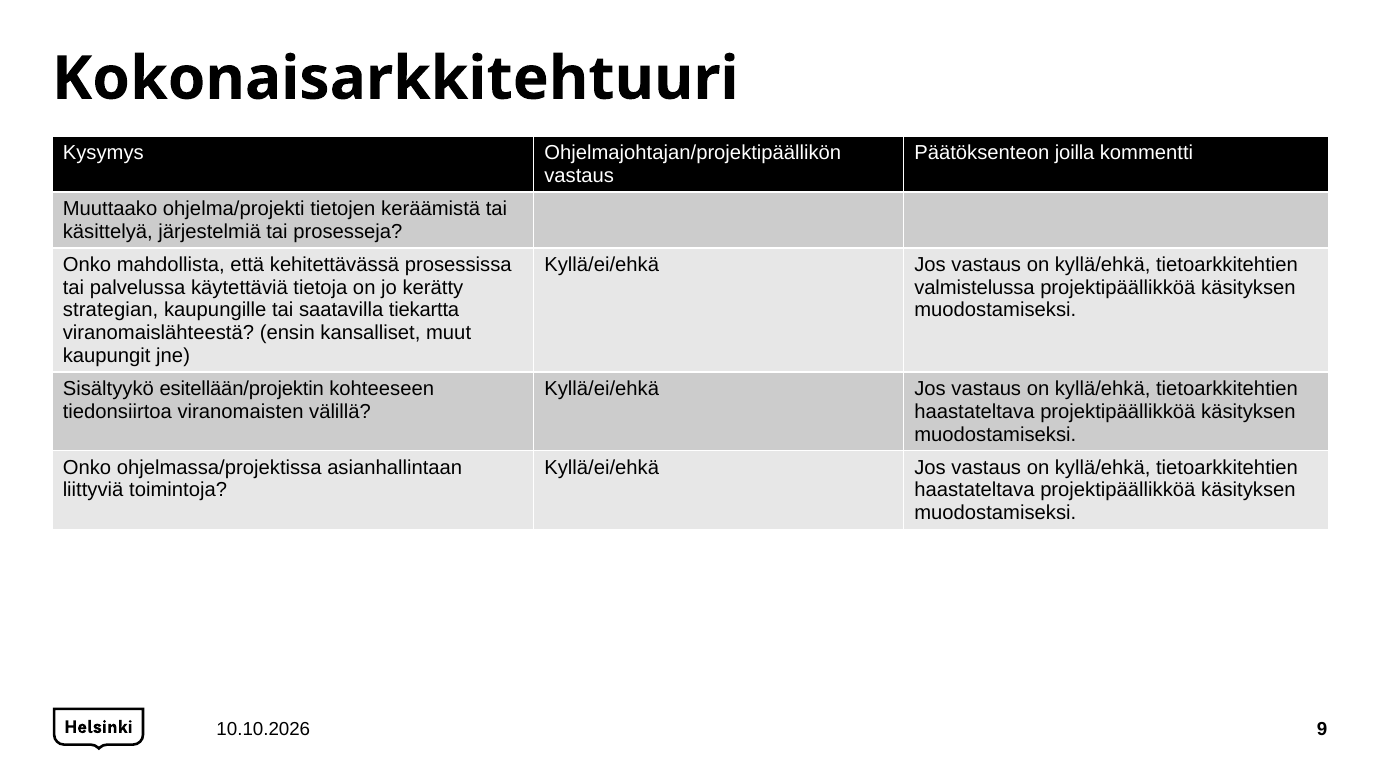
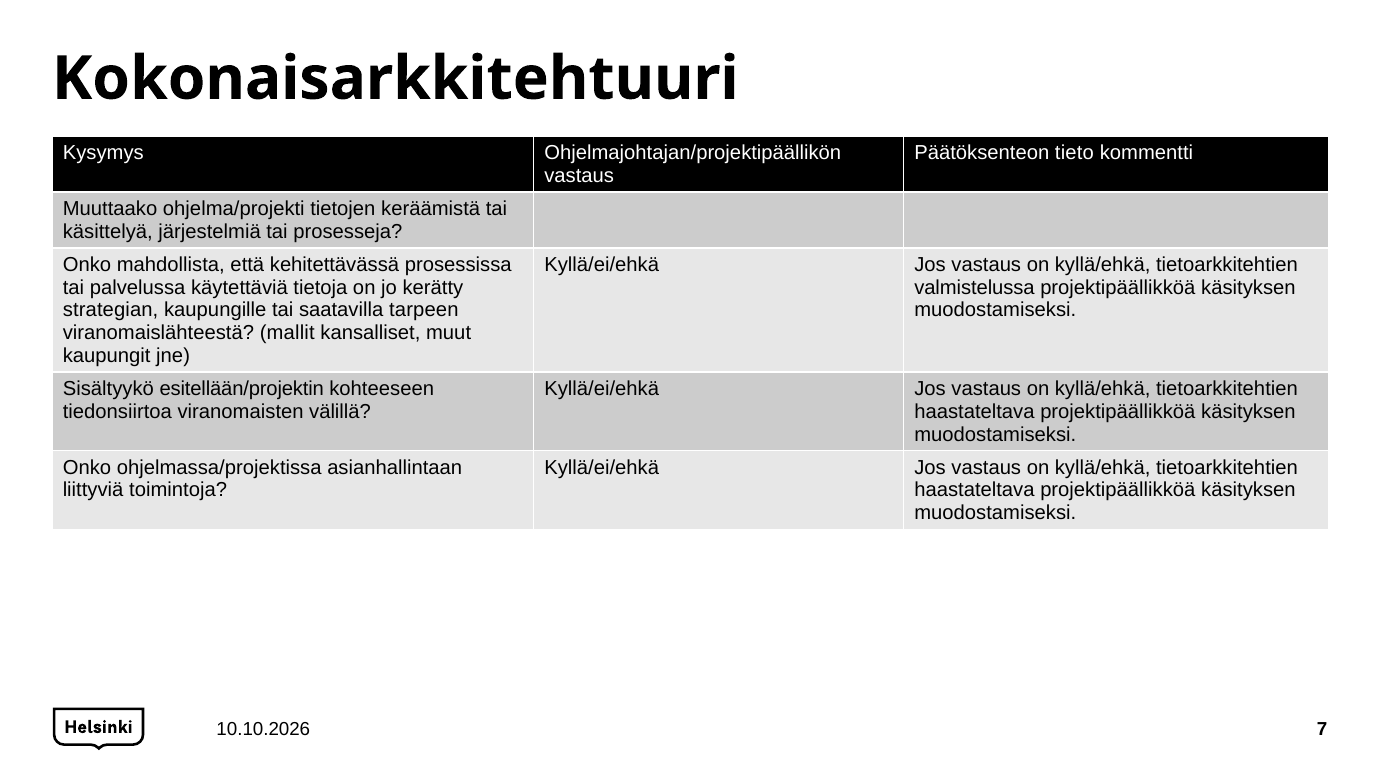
joilla: joilla -> tieto (1074, 153)
tiekartta: tiekartta -> tarpeen (424, 310)
ensin: ensin -> mallit (287, 333)
9: 9 -> 7 (1322, 729)
